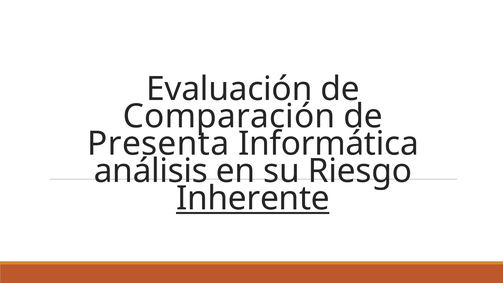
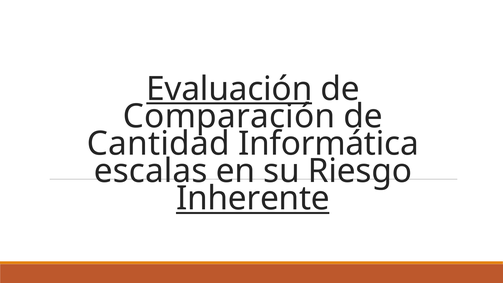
Evaluación underline: none -> present (229, 89)
Presenta: Presenta -> Cantidad (158, 144)
análisis: análisis -> escalas (151, 171)
